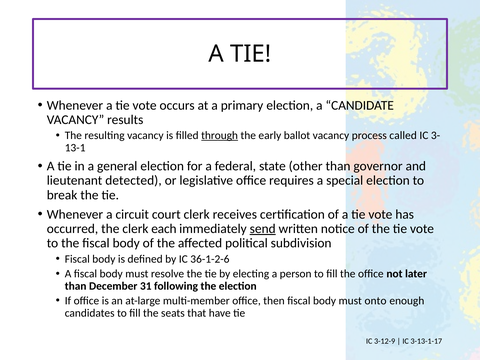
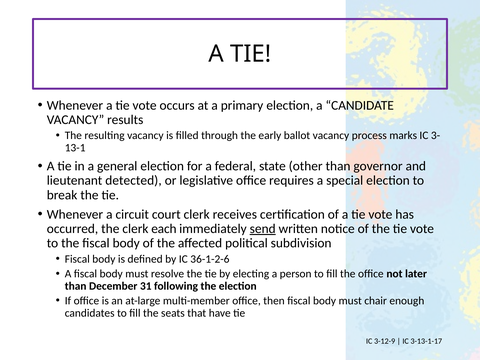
through underline: present -> none (220, 136)
called: called -> marks (403, 136)
onto: onto -> chair (376, 301)
